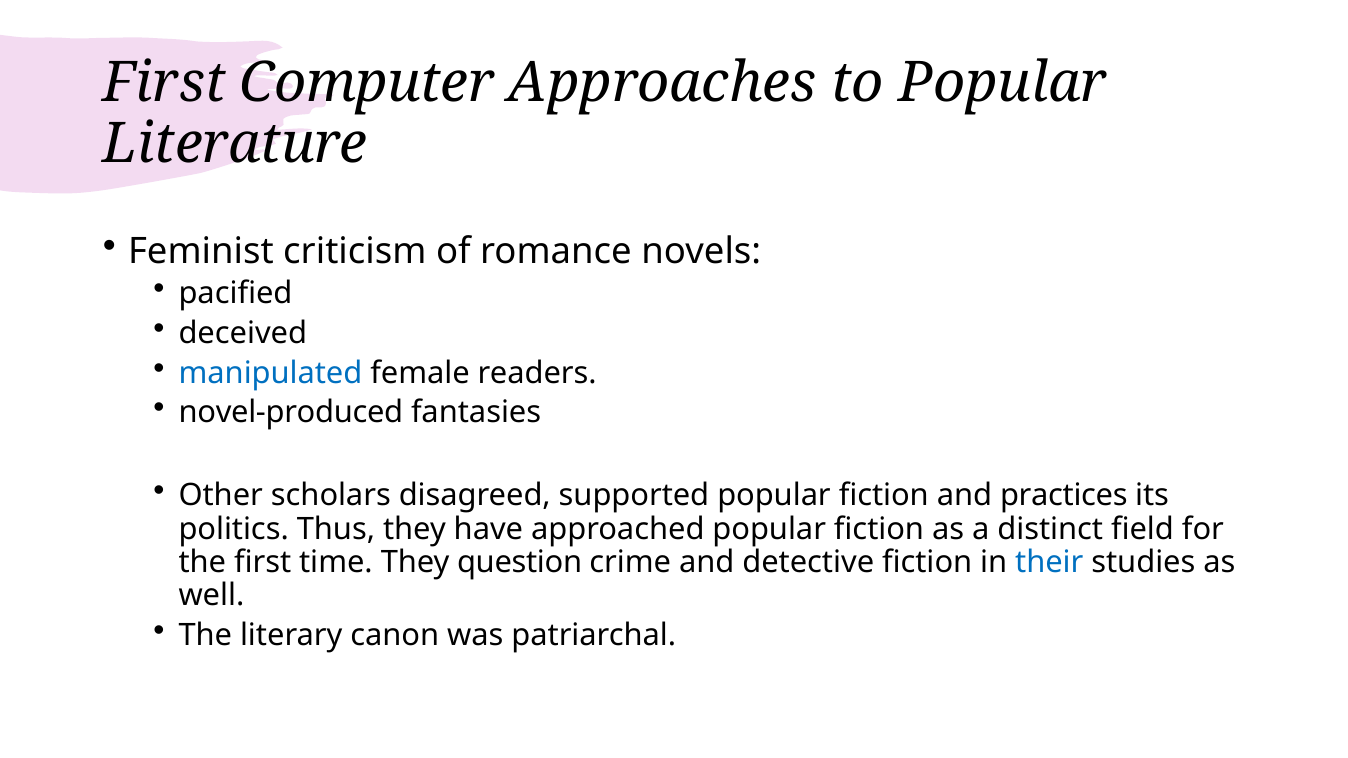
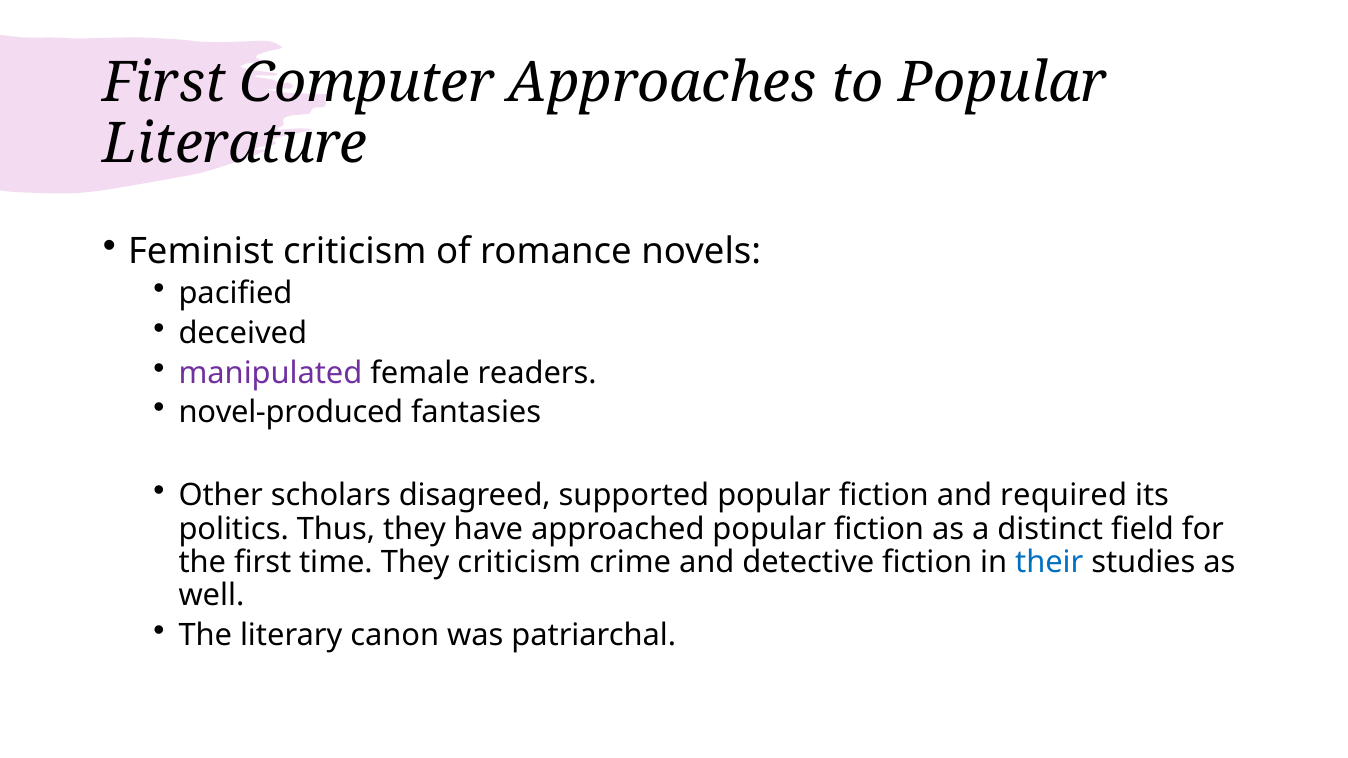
manipulated colour: blue -> purple (270, 373)
practices: practices -> required (1064, 496)
They question: question -> criticism (519, 562)
